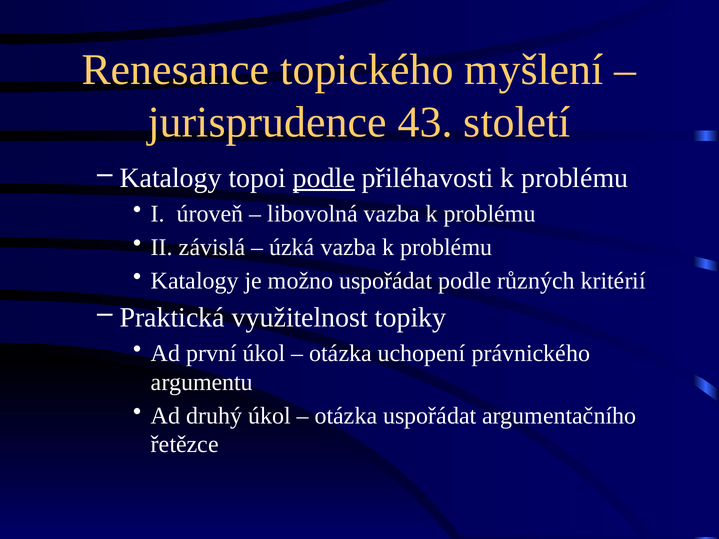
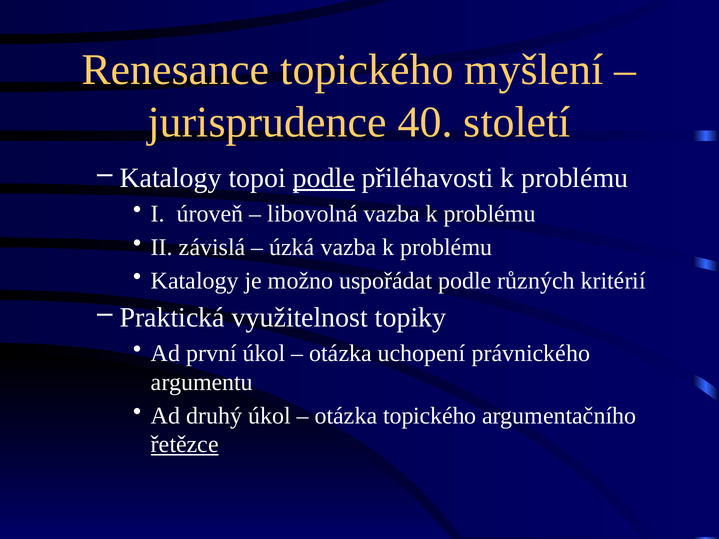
43: 43 -> 40 (425, 122)
otázka uspořádat: uspořádat -> topického (430, 416)
řetězce underline: none -> present (185, 445)
